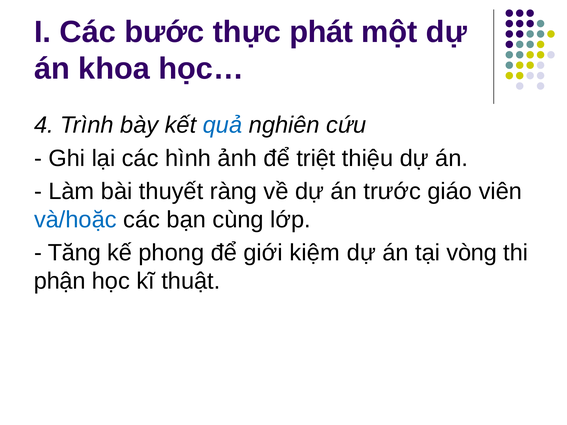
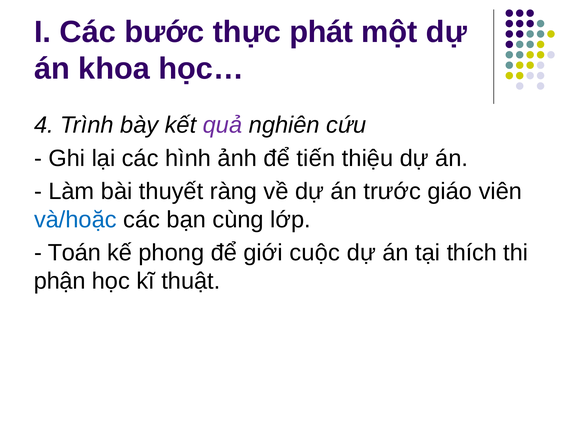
quả colour: blue -> purple (223, 125)
triệt: triệt -> tiến (316, 158)
Tăng: Tăng -> Toán (74, 253)
kiệm: kiệm -> cuộc (315, 253)
vòng: vòng -> thích (472, 253)
